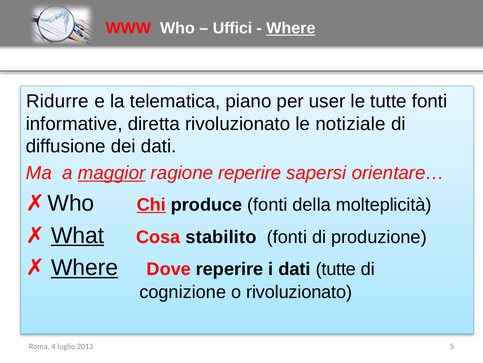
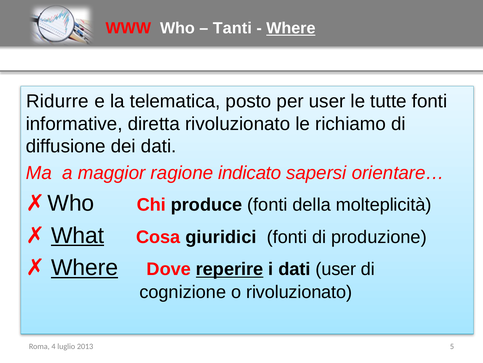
Uffici: Uffici -> Tanti (232, 28)
piano: piano -> posto (249, 101)
notiziale: notiziale -> richiamo (351, 124)
maggior underline: present -> none (112, 173)
ragione reperire: reperire -> indicato (250, 173)
Chi underline: present -> none (151, 204)
stabilito: stabilito -> giuridici (221, 237)
reperire underline: none -> present (230, 269)
dati tutte: tutte -> user (336, 269)
